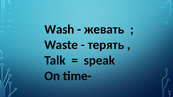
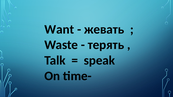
Wash: Wash -> Want (59, 29)
